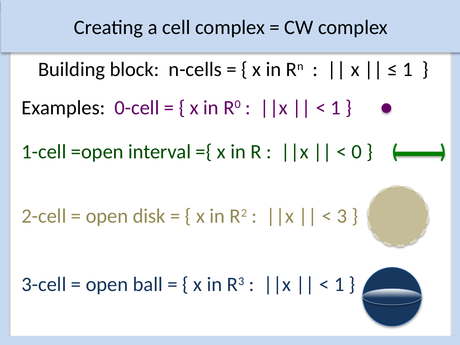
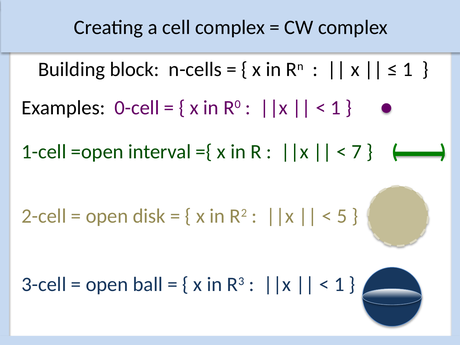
0: 0 -> 7 (357, 152)
3: 3 -> 5 (342, 216)
